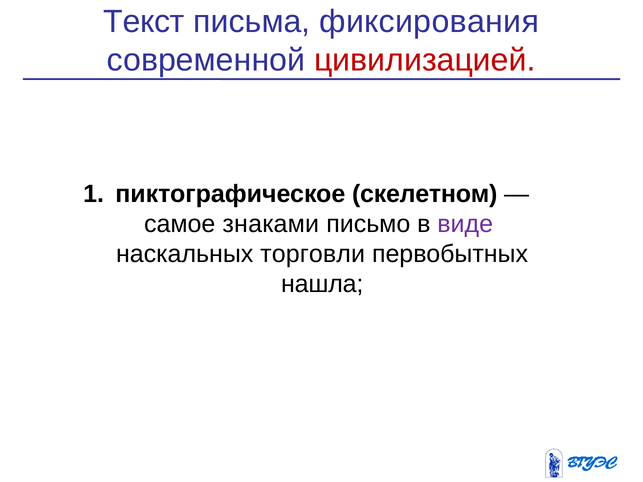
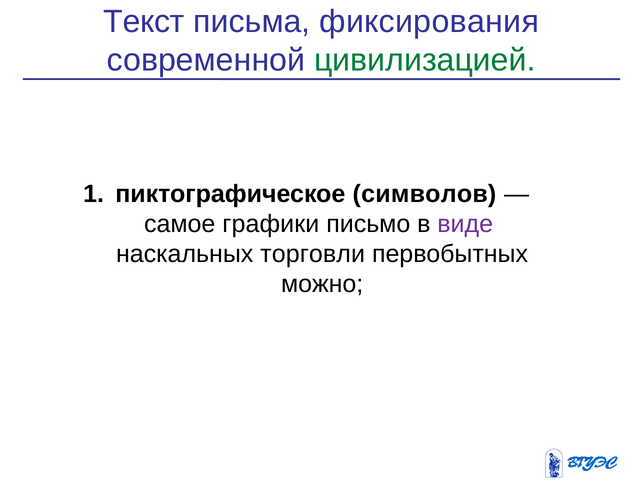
цивилизацией colour: red -> green (425, 60)
скелетном: скелетном -> символов (424, 194)
знаками: знаками -> графики (271, 224)
нашла: нашла -> можно (322, 284)
